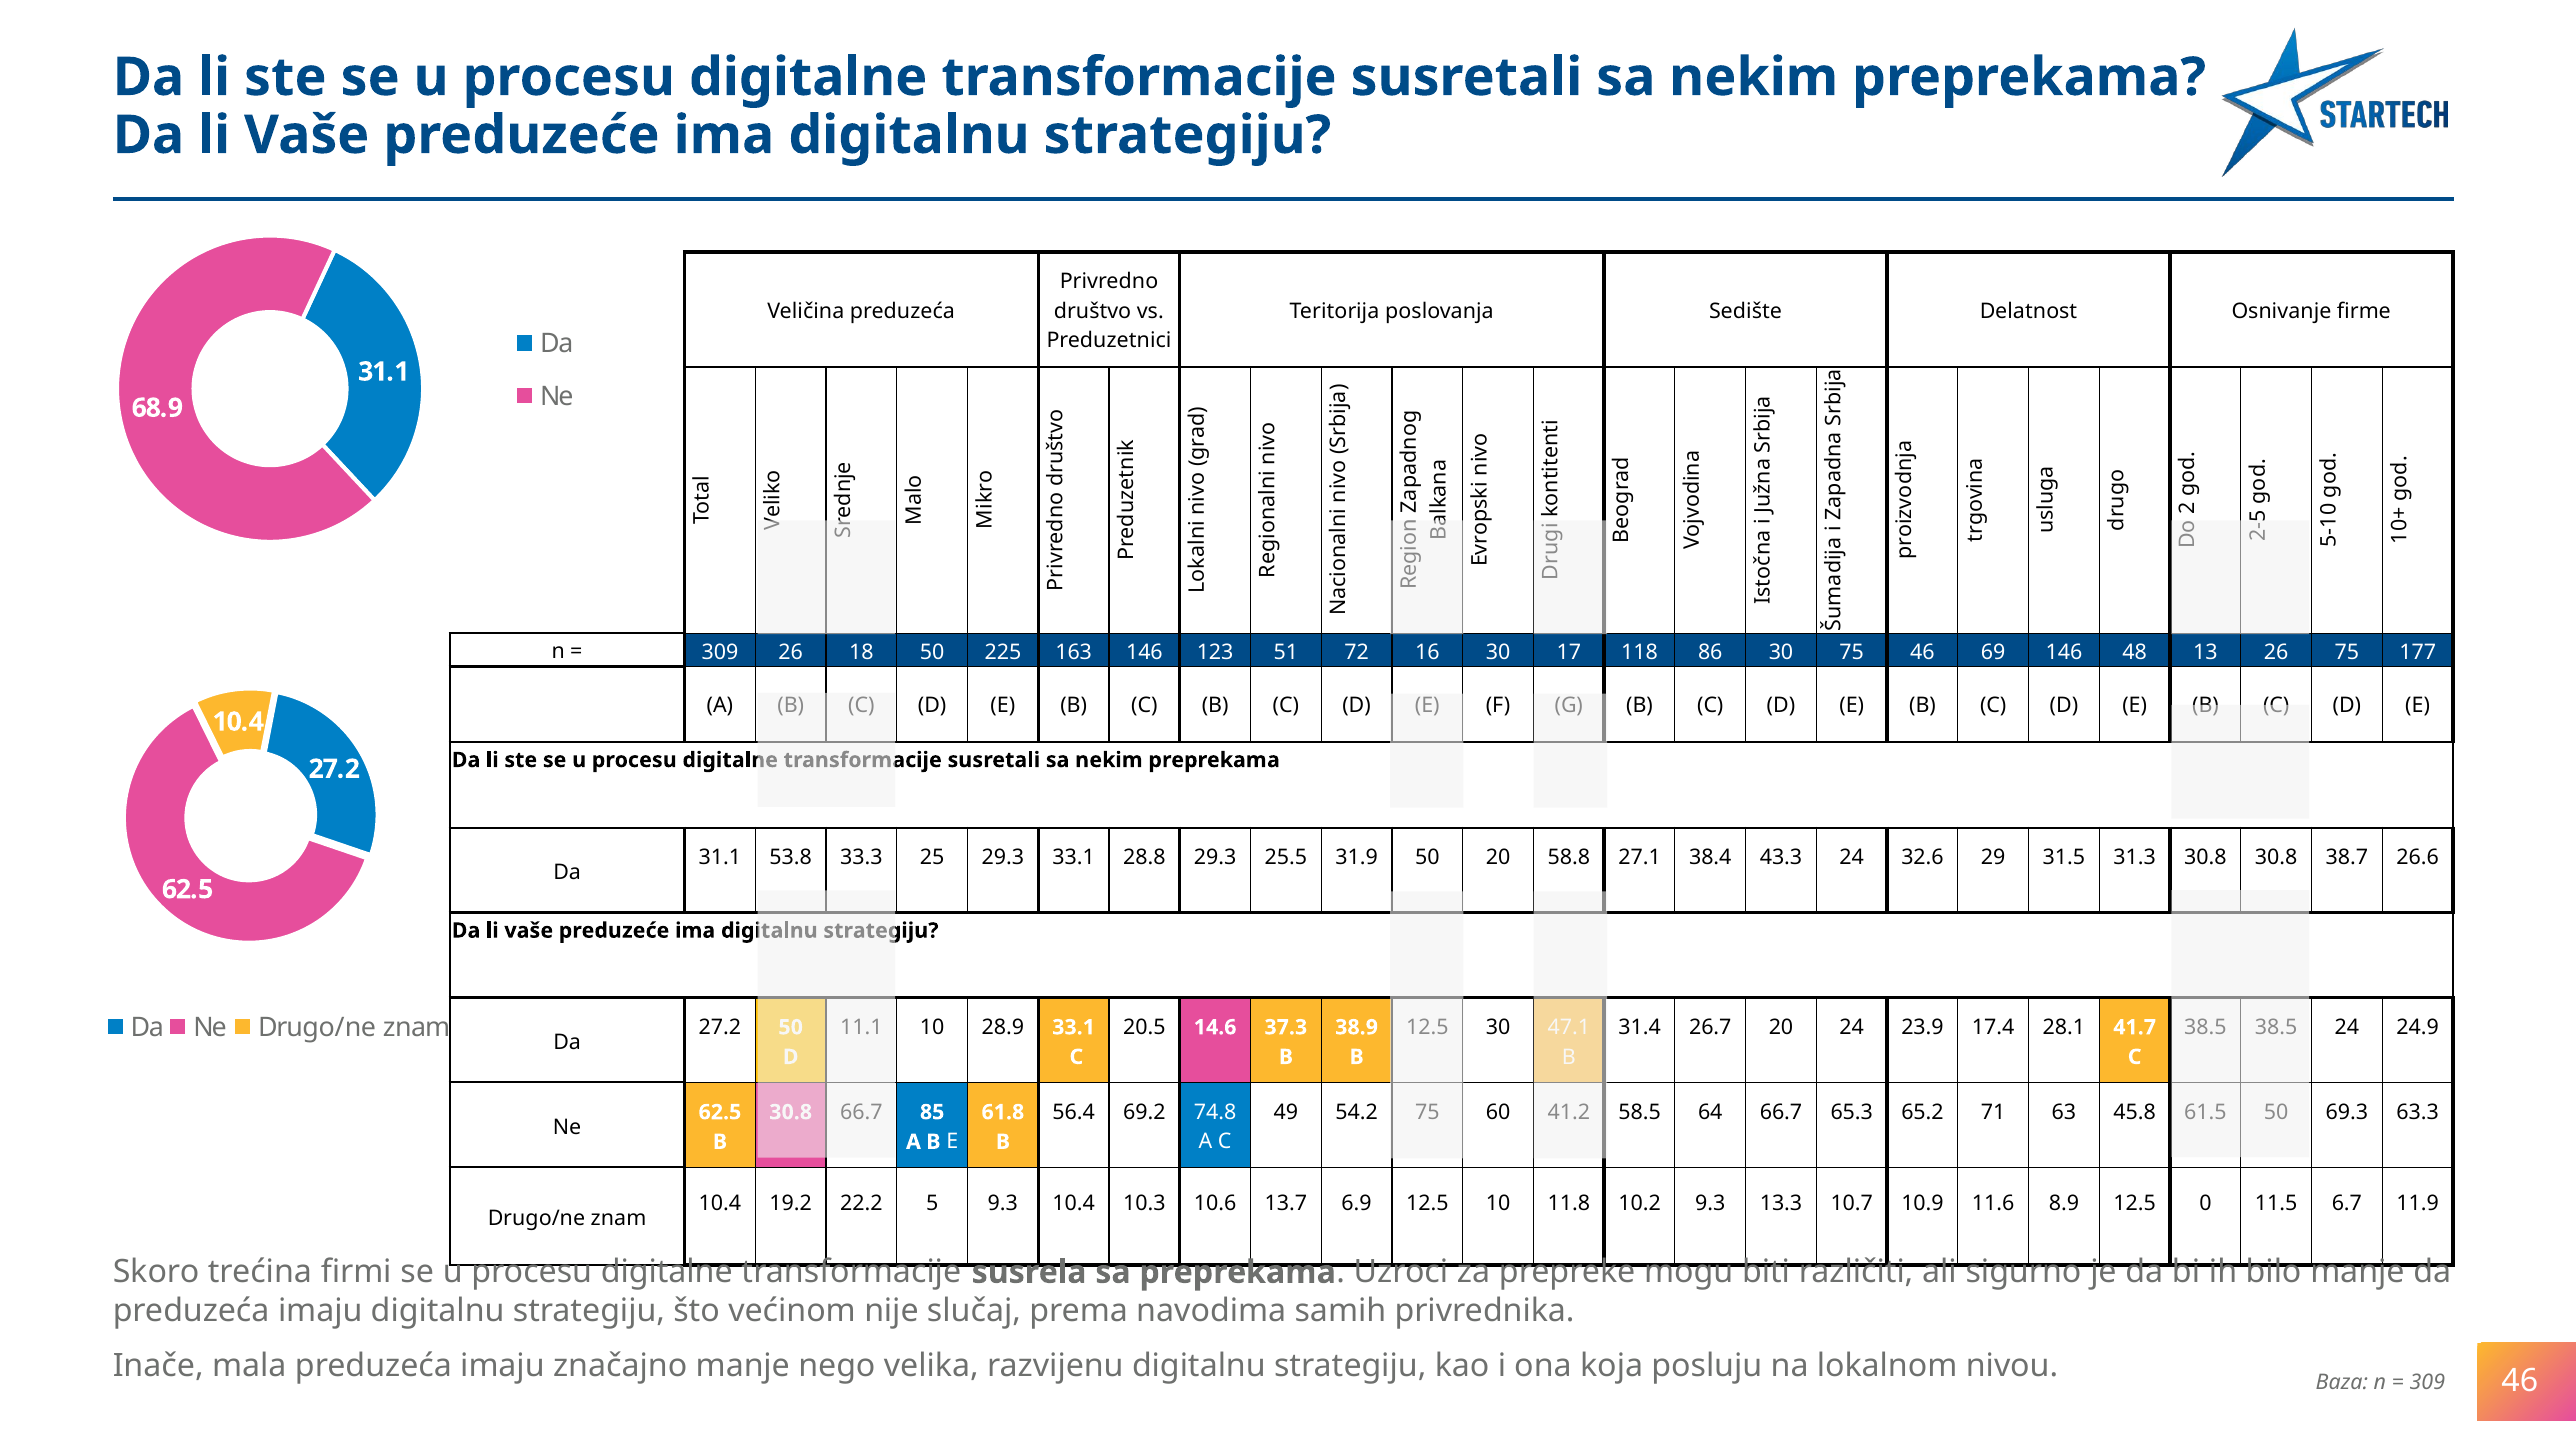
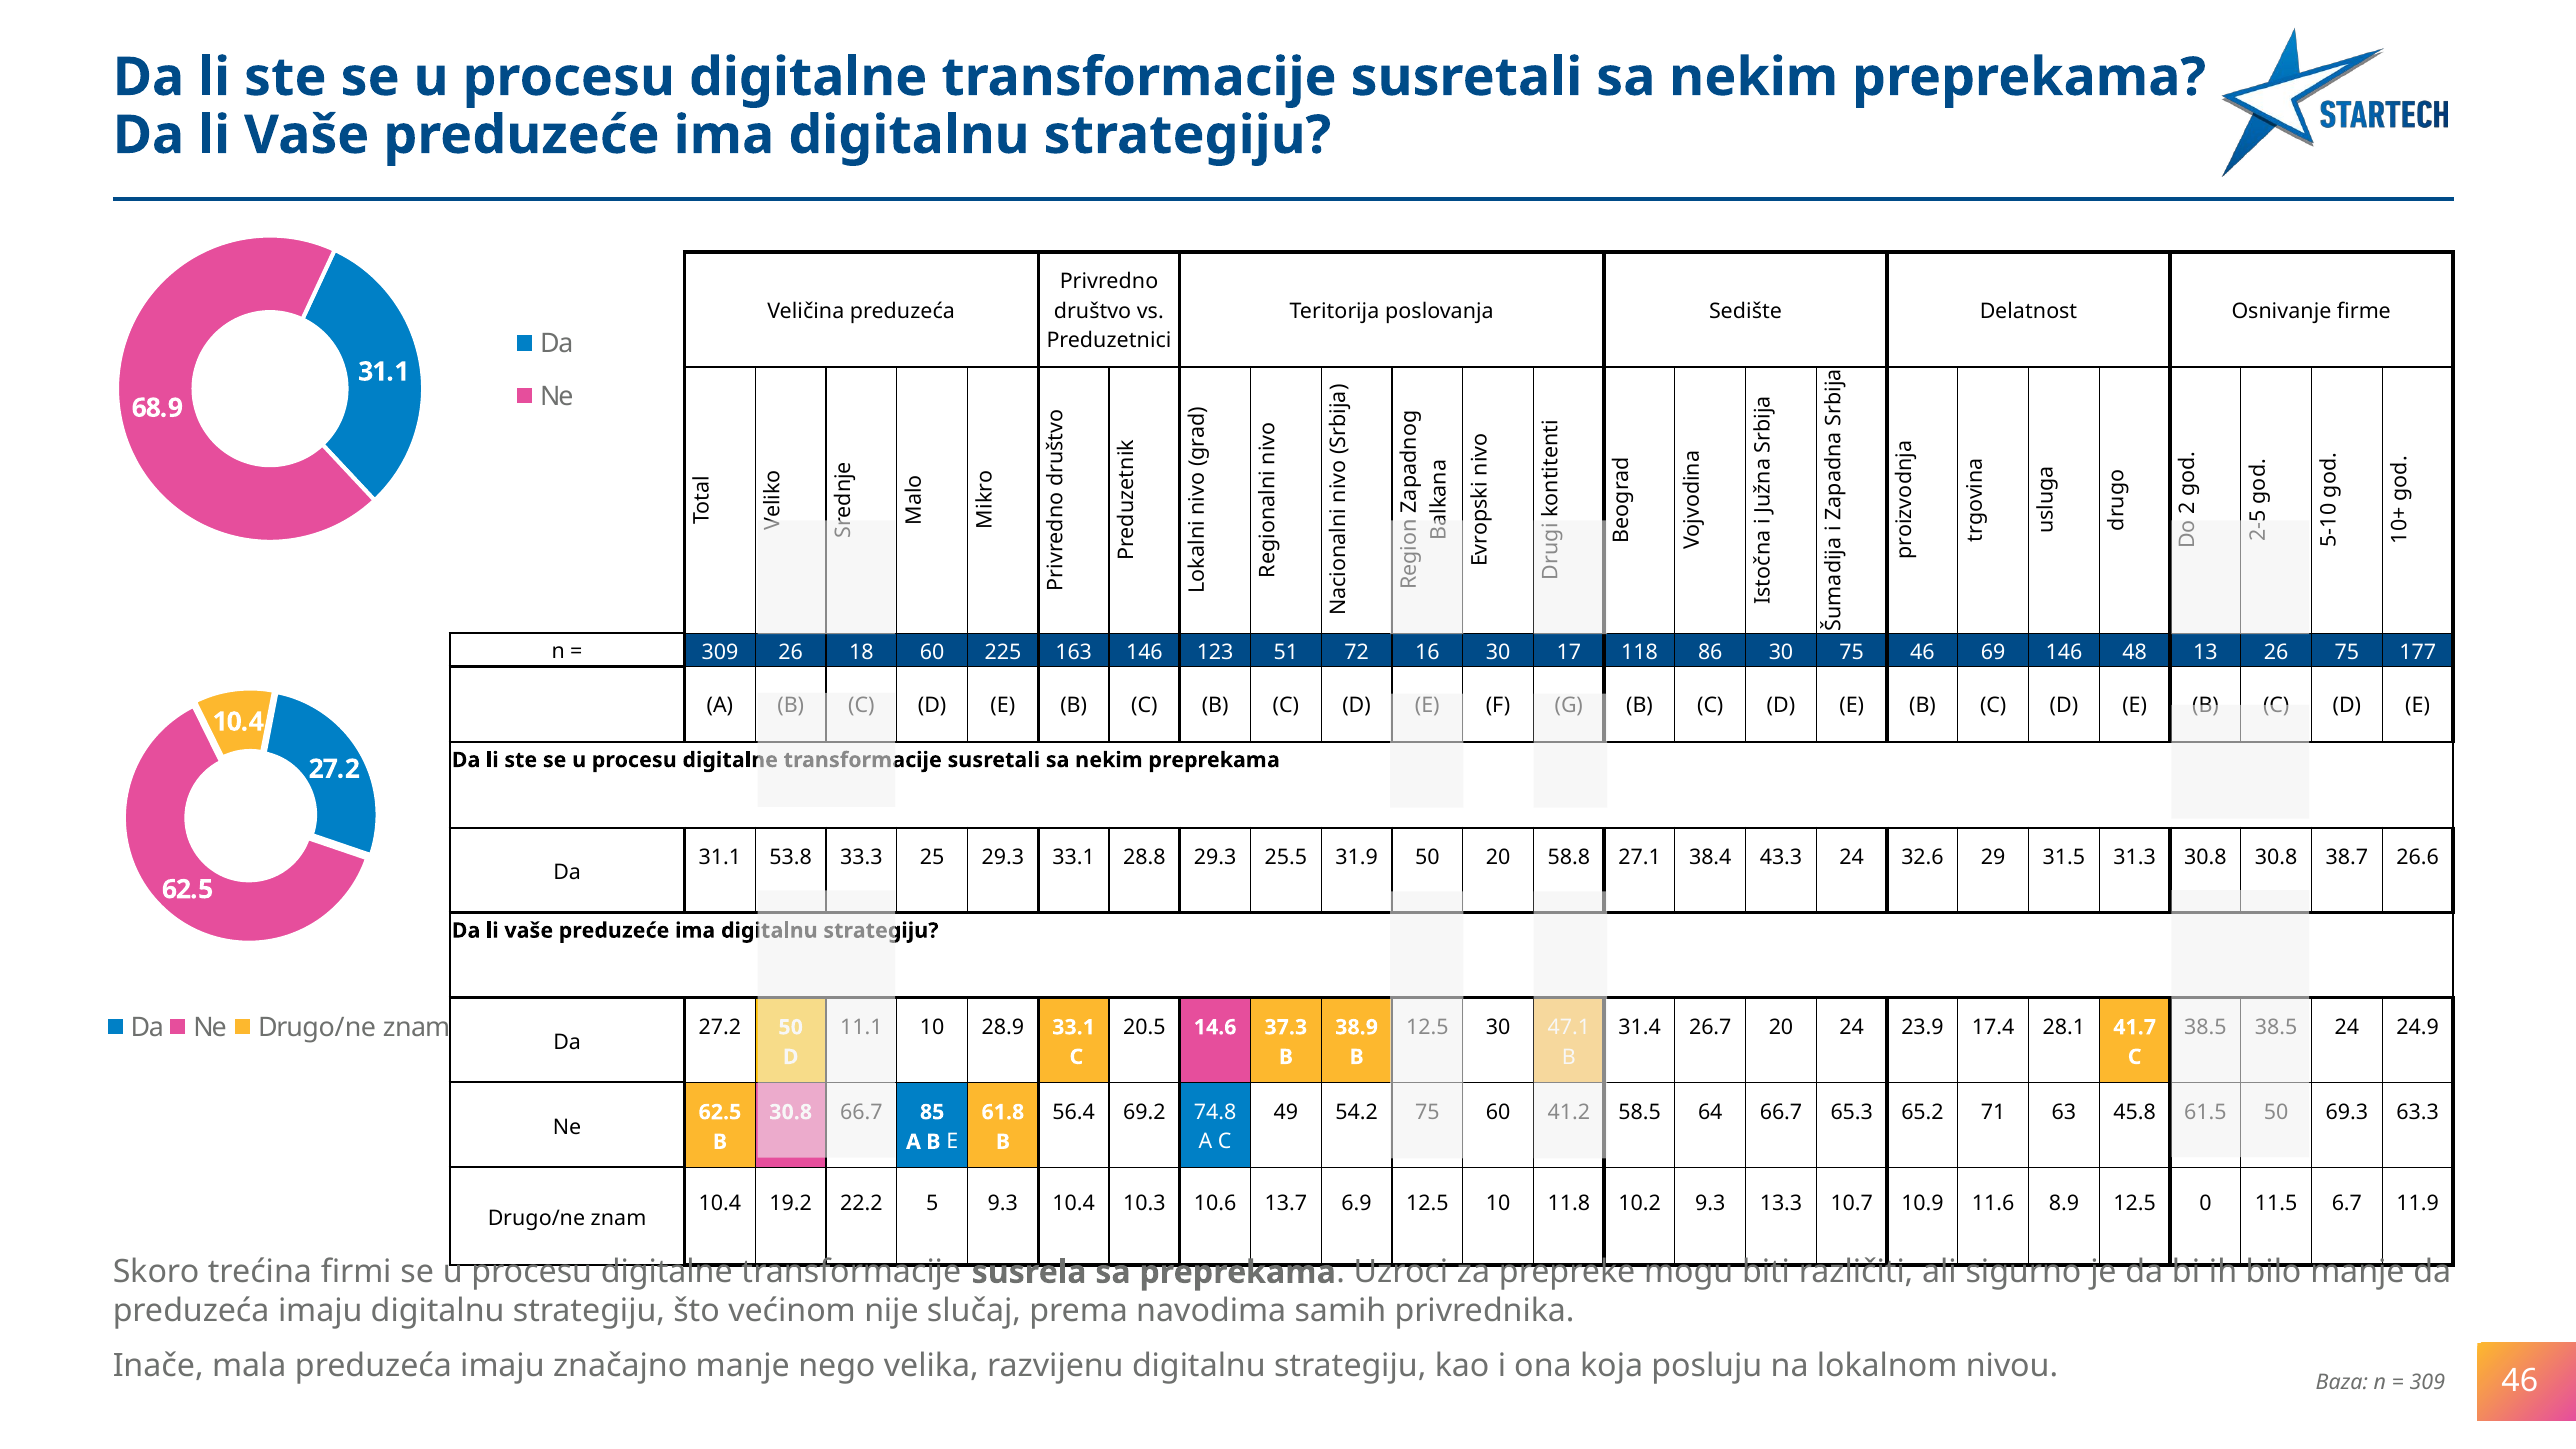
18 50: 50 -> 60 (932, 652)
